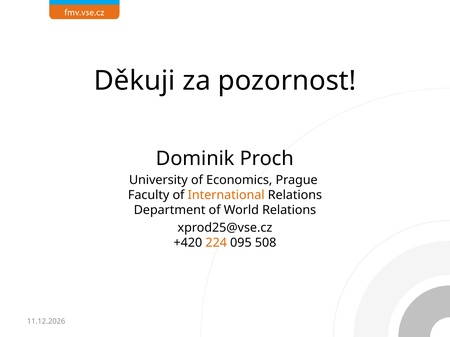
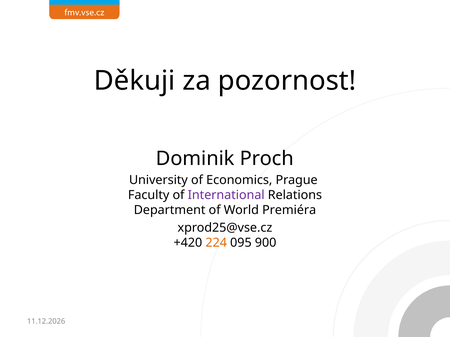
International colour: orange -> purple (226, 195)
World Relations: Relations -> Premiéra (289, 210)
508: 508 -> 900 (266, 243)
